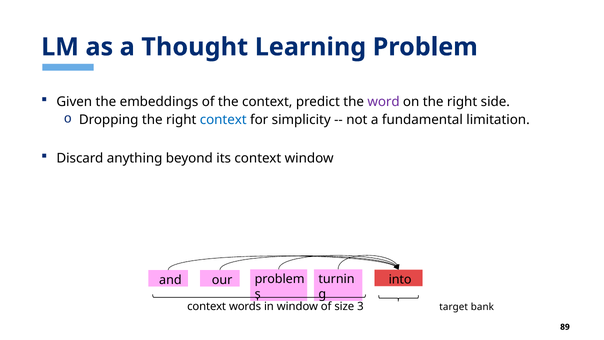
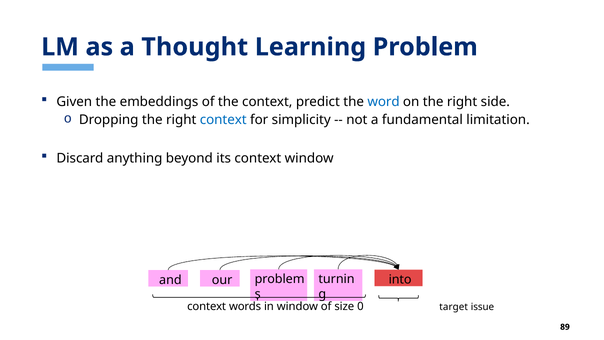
word colour: purple -> blue (384, 102)
3: 3 -> 0 (360, 306)
bank: bank -> issue (482, 307)
